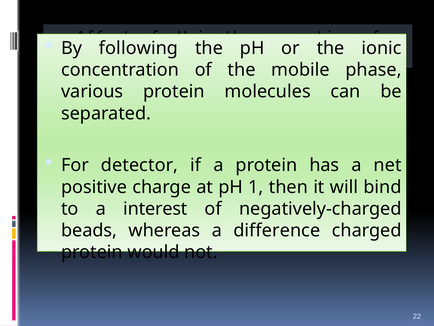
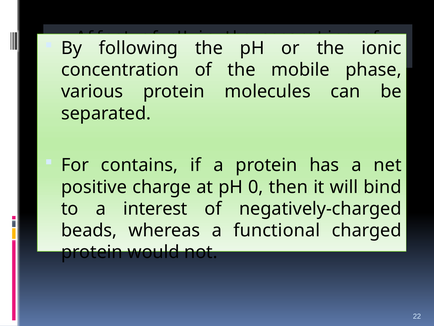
detector: detector -> contains (140, 165)
1: 1 -> 0 (256, 187)
difference: difference -> functional (277, 230)
